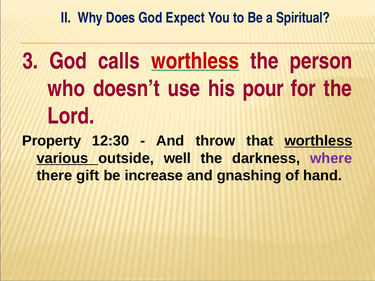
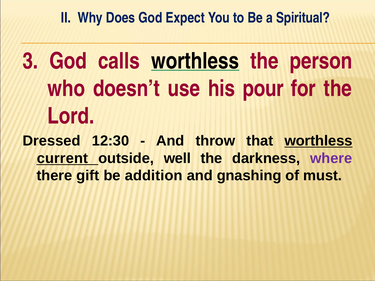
worthless colour: red -> black (195, 61)
Property: Property -> Dressed (52, 141)
various: various -> current (62, 158)
increase: increase -> addition (154, 176)
hand: hand -> must (323, 176)
